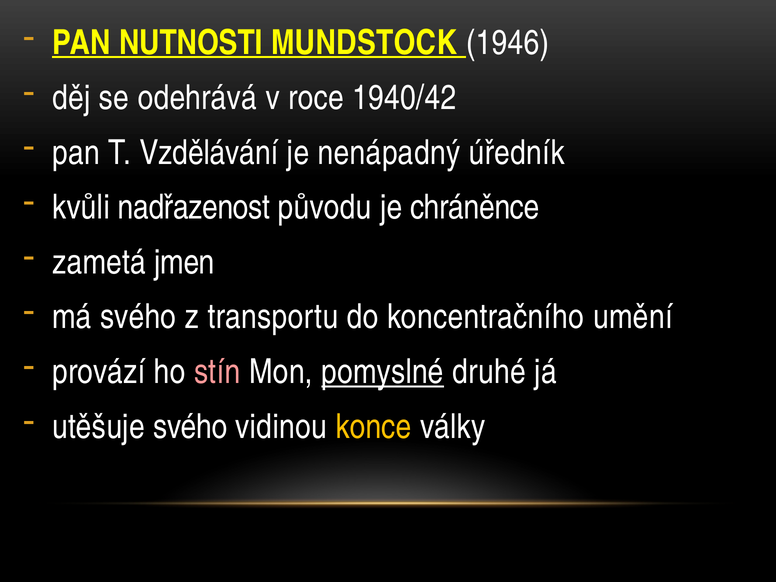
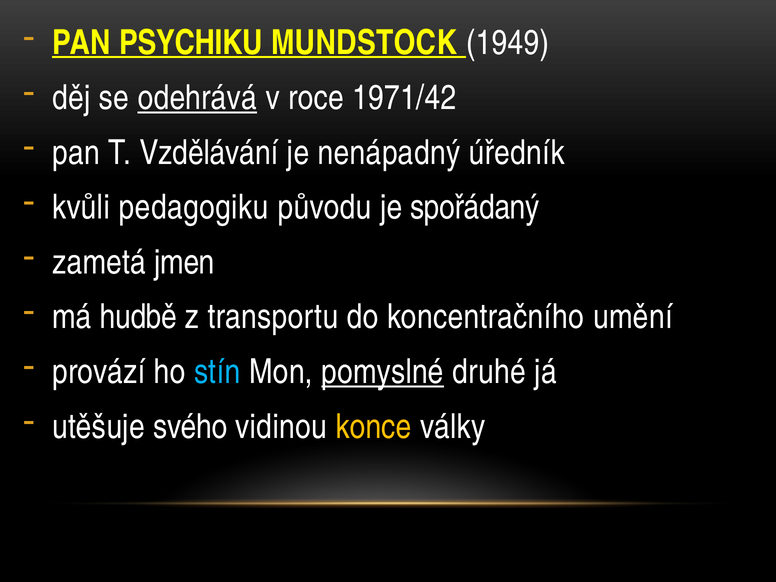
NUTNOSTI: NUTNOSTI -> PSYCHIKU (191, 43)
1946: 1946 -> 1949 (508, 43)
odehrává underline: none -> present (197, 98)
1940/42: 1940/42 -> 1971/42 (404, 98)
nadřazenost: nadřazenost -> pedagogiku (194, 207)
chráněnce: chráněnce -> spořádaný (475, 207)
má svého: svého -> hudbě (138, 317)
stín colour: pink -> light blue (217, 372)
